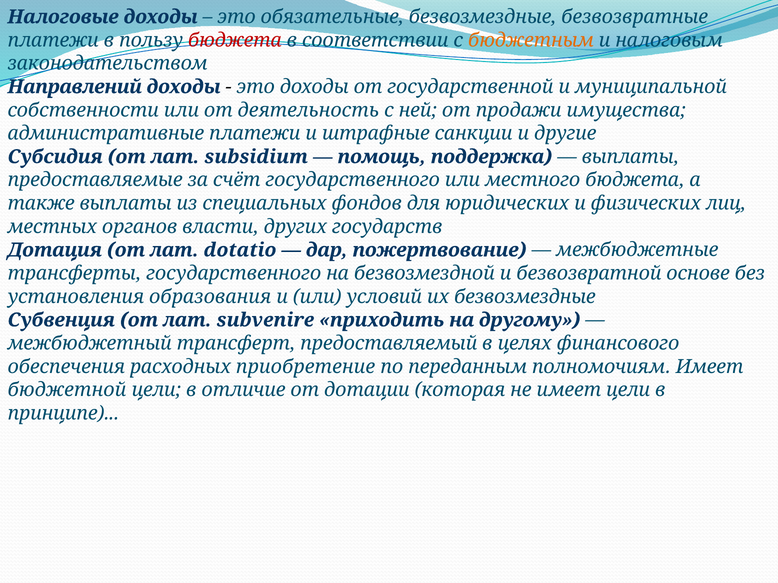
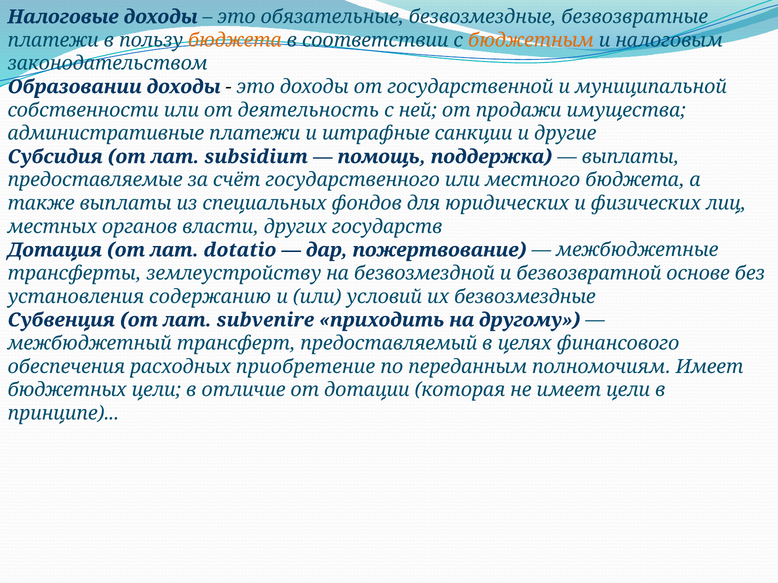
бюджета colour: red -> orange (235, 40)
Направлений: Направлений -> Образовании (75, 87)
трансферты государственного: государственного -> землеустройству (234, 274)
образования: образования -> содержанию (210, 297)
бюджетной: бюджетной -> бюджетных (67, 390)
